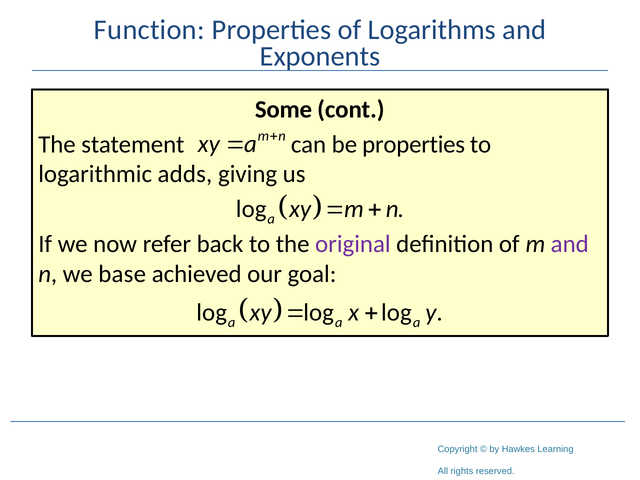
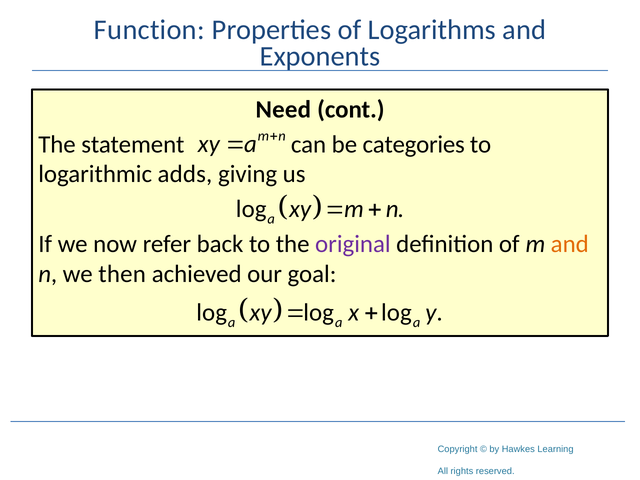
Some: Some -> Need (283, 109)
be properties: properties -> categories (414, 144)
and colour: purple -> orange (570, 244)
base: base -> then (122, 274)
